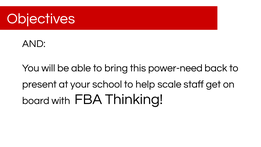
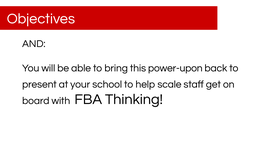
power-need: power-need -> power-upon (175, 68)
